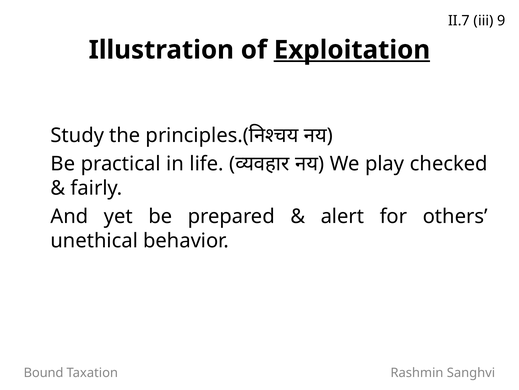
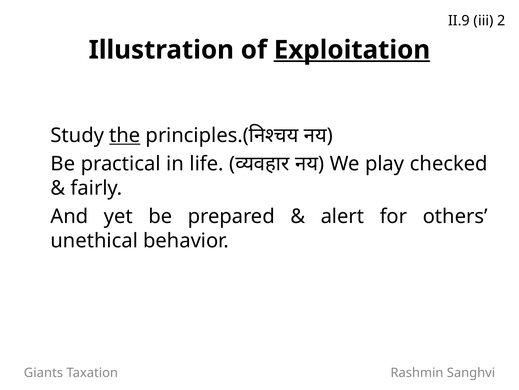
II.7: II.7 -> II.9 (459, 21)
9: 9 -> 2 (501, 21)
the underline: none -> present (125, 135)
Bound: Bound -> Giants (43, 372)
